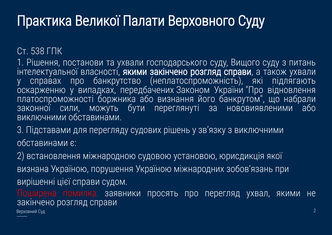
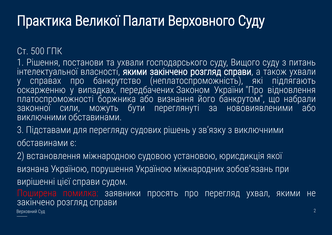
538: 538 -> 500 (38, 51)
